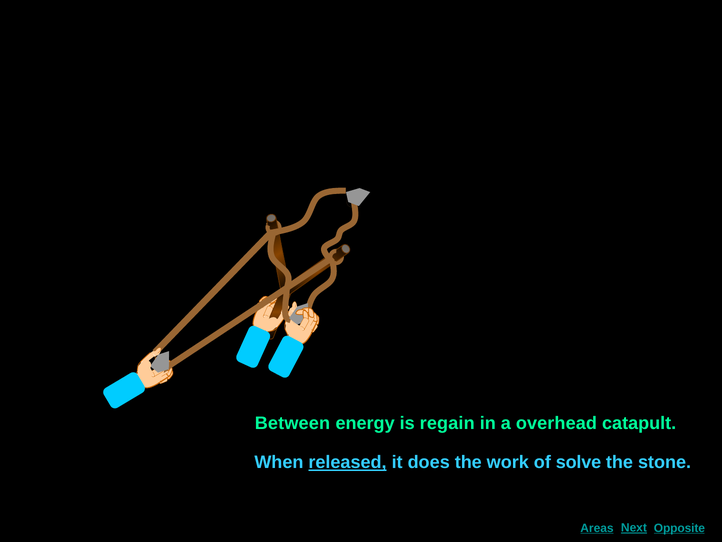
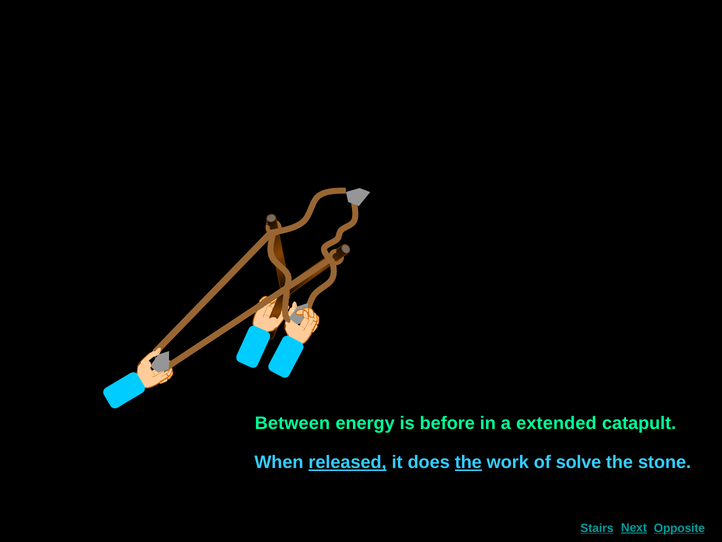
regain: regain -> before (447, 423)
overhead: overhead -> extended (556, 423)
the underline: none -> present (468, 462)
Areas: Areas -> Stairs (597, 528)
